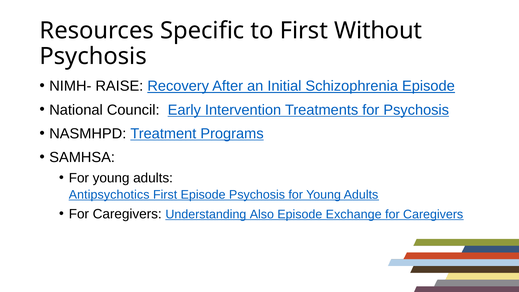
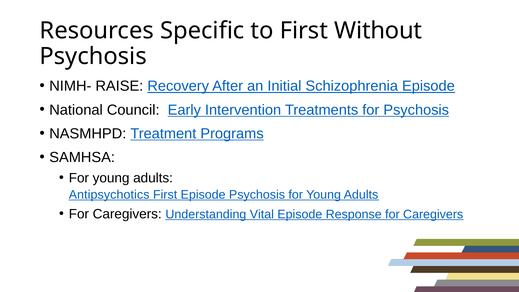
Also: Also -> Vital (262, 214)
Exchange: Exchange -> Response (354, 214)
